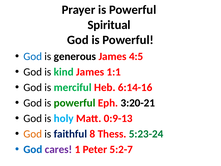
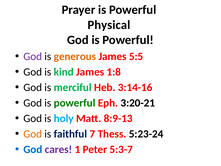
Spiritual: Spiritual -> Physical (109, 25)
God colour: blue -> purple (33, 56)
generous colour: black -> orange (75, 56)
4:5: 4:5 -> 5:5 (136, 56)
1:1: 1:1 -> 1:8 (114, 72)
6:14-16: 6:14-16 -> 3:14-16 (135, 87)
0:9-13: 0:9-13 -> 8:9-13 (118, 118)
8: 8 -> 7 (92, 134)
5:23-24 colour: green -> black (146, 134)
5:2-7: 5:2-7 -> 5:3-7 (121, 149)
